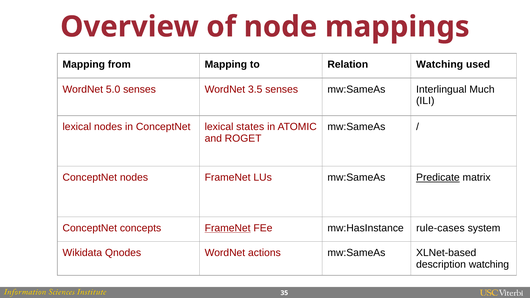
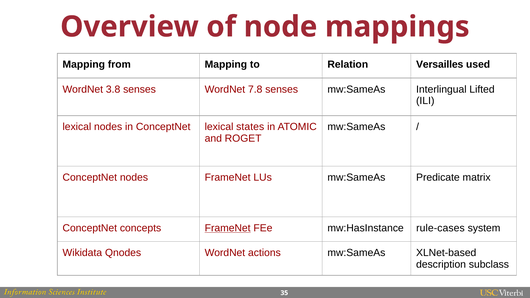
Relation Watching: Watching -> Versailles (440, 65)
5.0: 5.0 -> 3.8 (113, 89)
3.5: 3.5 -> 7.8 (255, 89)
Much: Much -> Lifted (482, 89)
Predicate underline: present -> none (438, 178)
description watching: watching -> subclass (489, 264)
